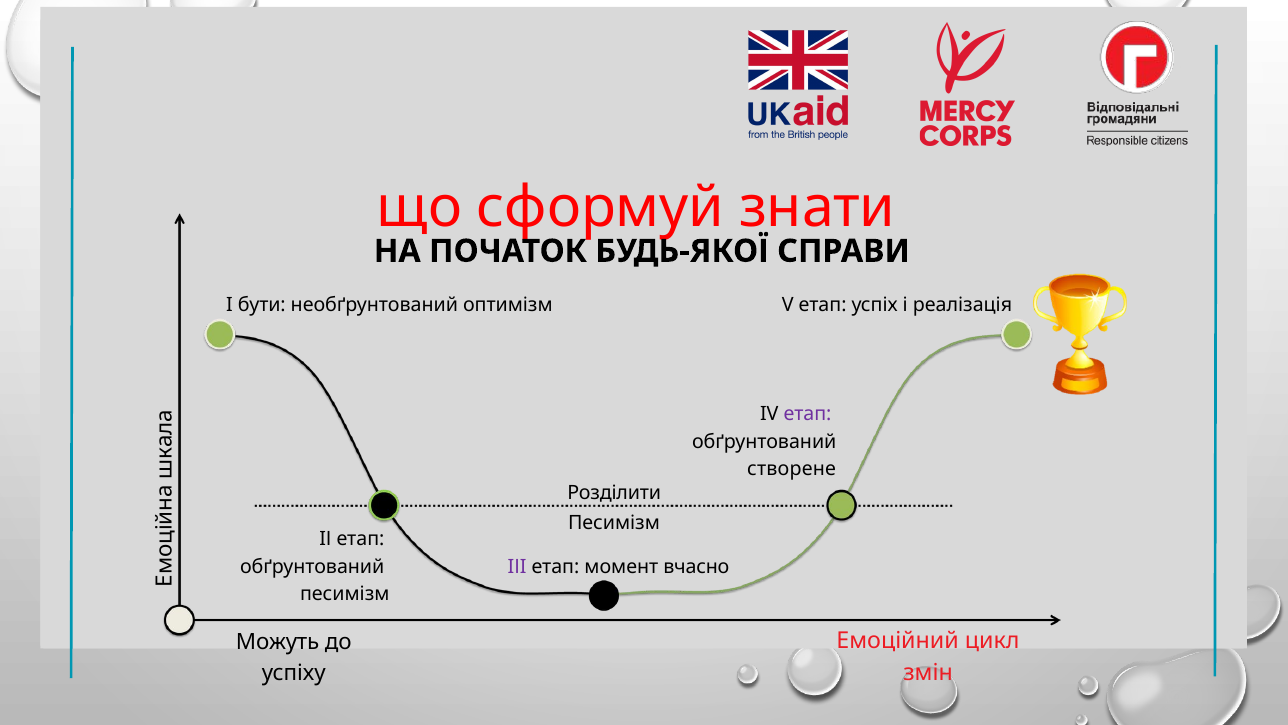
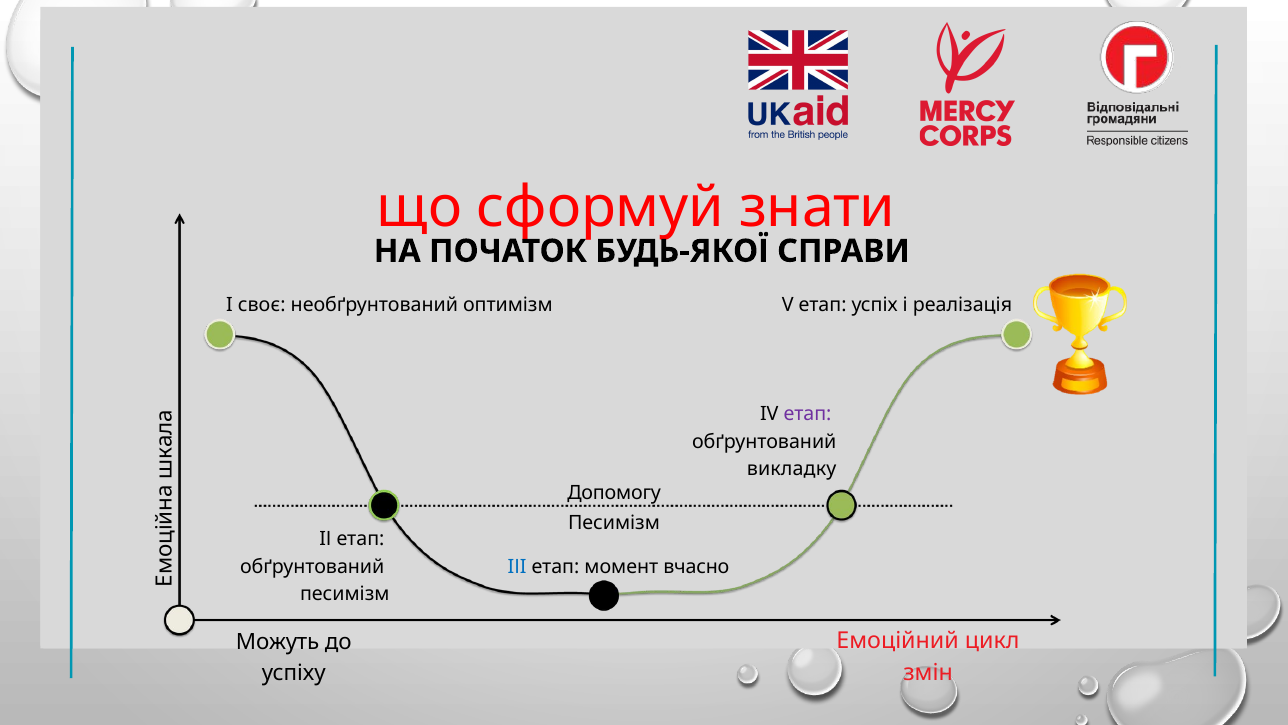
бути: бути -> своє (262, 305)
створене: створене -> викладку (792, 469)
Розділити: Розділити -> Допомогу (614, 493)
IІI colour: purple -> blue (517, 566)
